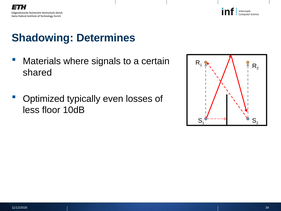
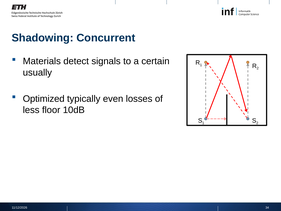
Determines: Determines -> Concurrent (106, 38)
where: where -> detect (76, 61)
shared: shared -> usually (37, 72)
